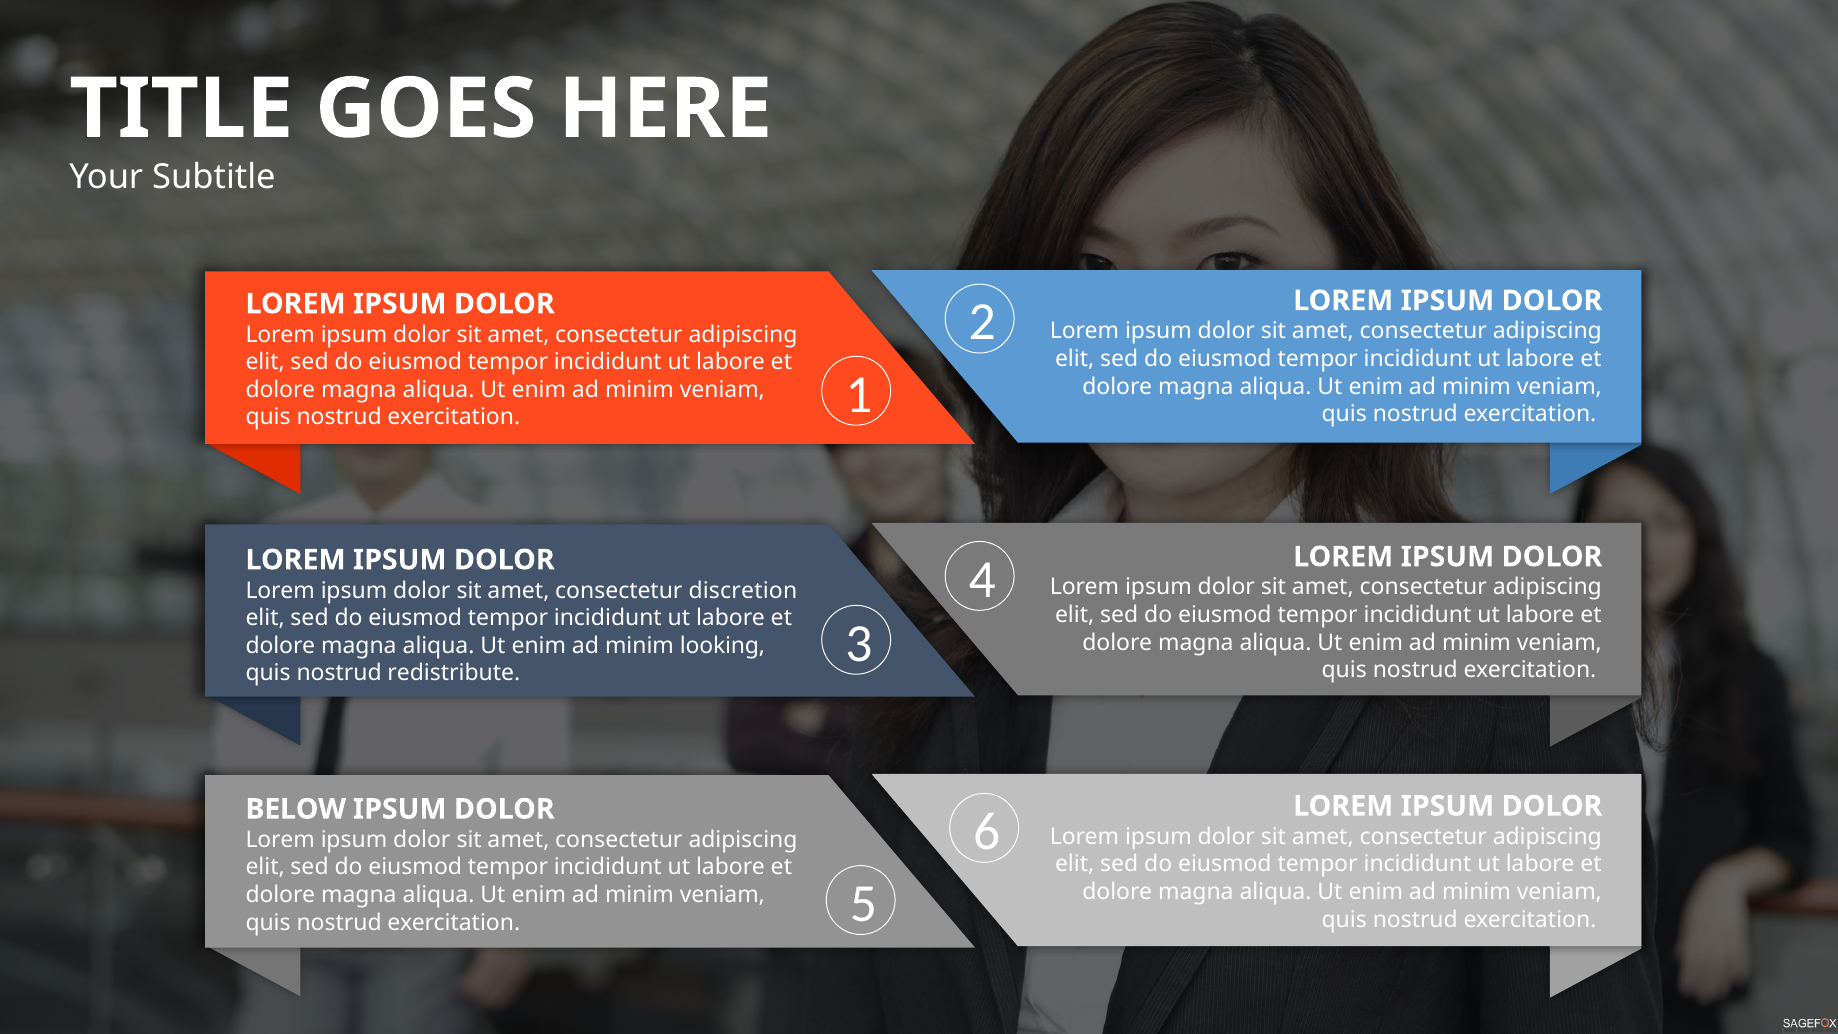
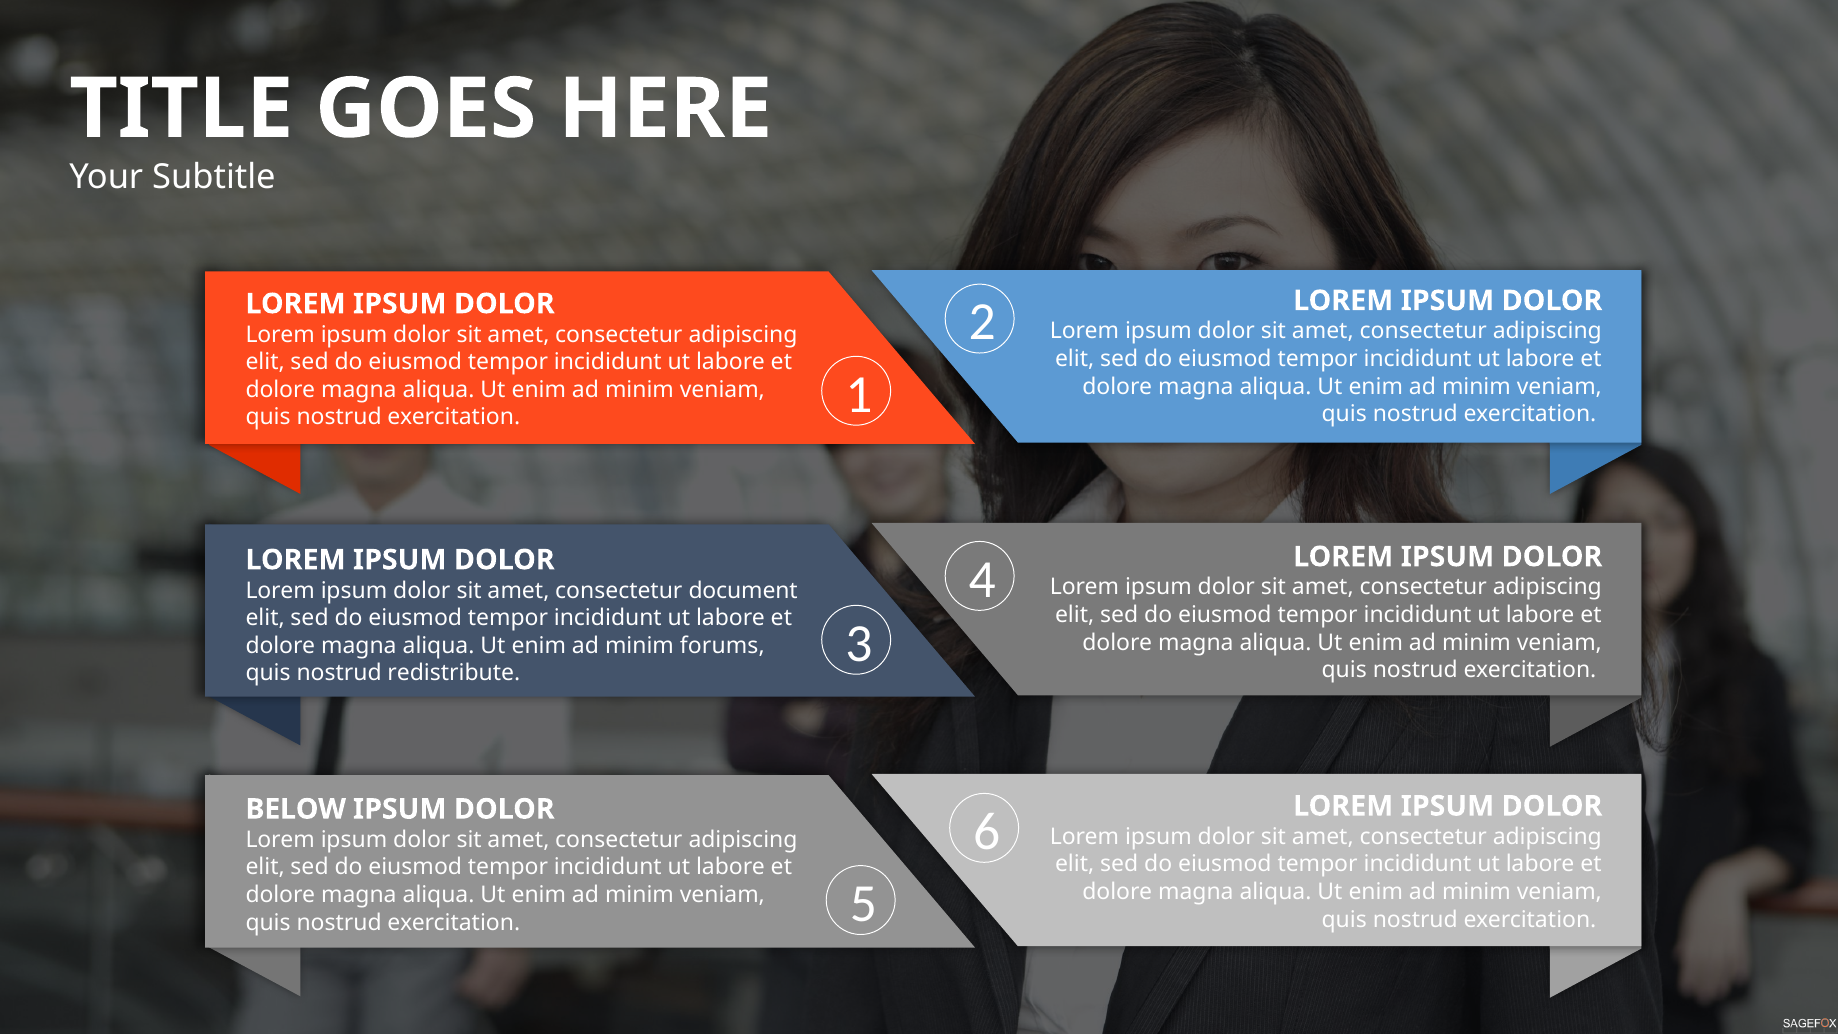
discretion: discretion -> document (743, 590)
looking: looking -> forums (722, 646)
